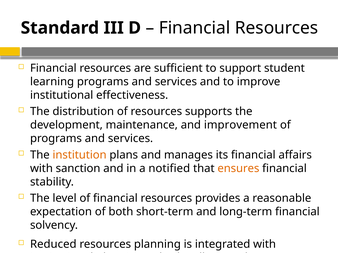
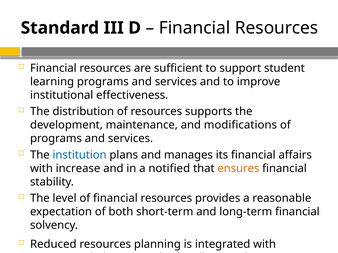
improvement: improvement -> modifications (240, 125)
institution colour: orange -> blue (80, 155)
sanction: sanction -> increase (78, 169)
